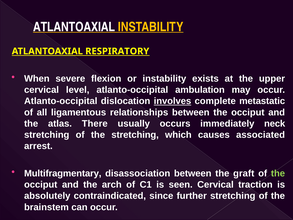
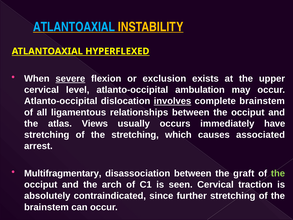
ATLANTOAXIAL colour: white -> light blue (74, 27)
RESPIRATORY: RESPIRATORY -> HYPERFLEXED (117, 51)
severe underline: none -> present (70, 79)
or instability: instability -> exclusion (164, 79)
complete metastatic: metastatic -> brainstem (262, 101)
There: There -> Views (95, 123)
neck: neck -> have (275, 123)
